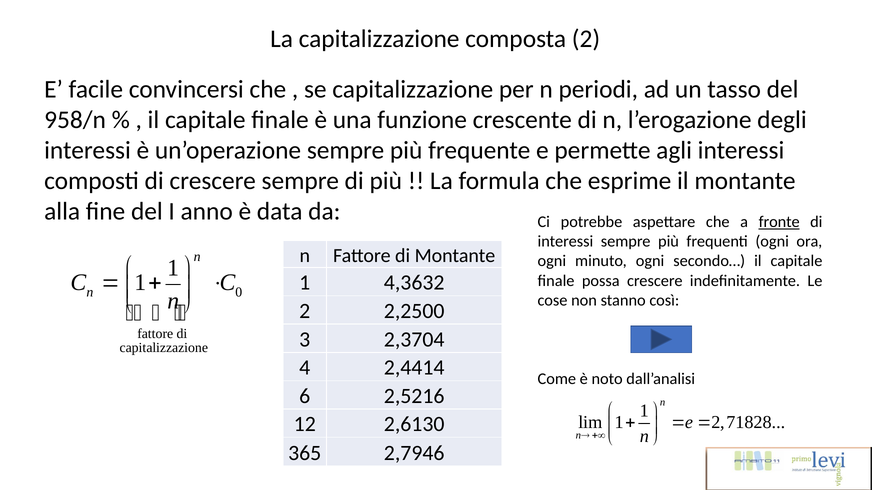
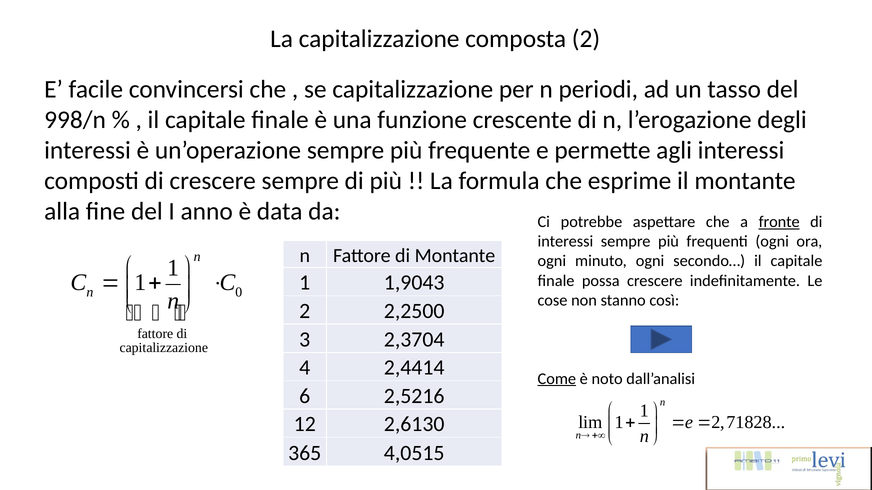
958/n: 958/n -> 998/n (75, 120)
4,3632: 4,3632 -> 1,9043 (414, 283)
Come underline: none -> present (557, 379)
2,7946: 2,7946 -> 4,0515 (414, 454)
